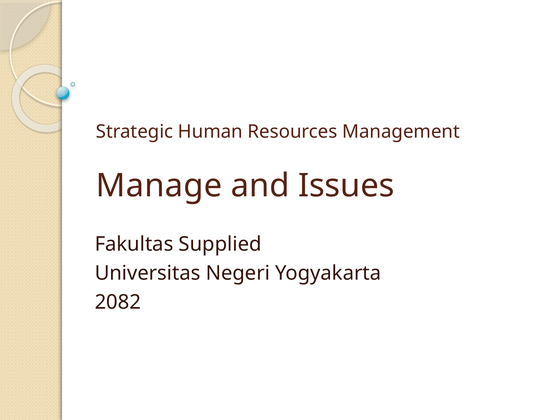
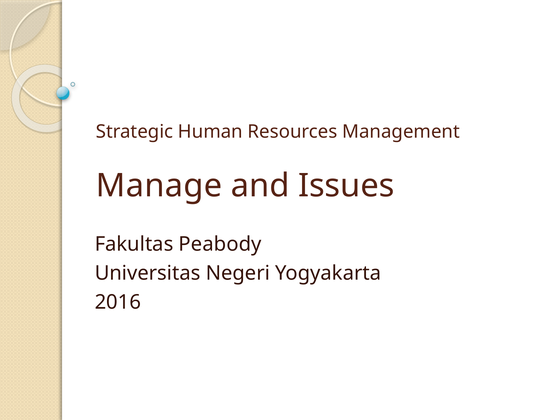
Supplied: Supplied -> Peabody (220, 244)
2082: 2082 -> 2016 (118, 302)
